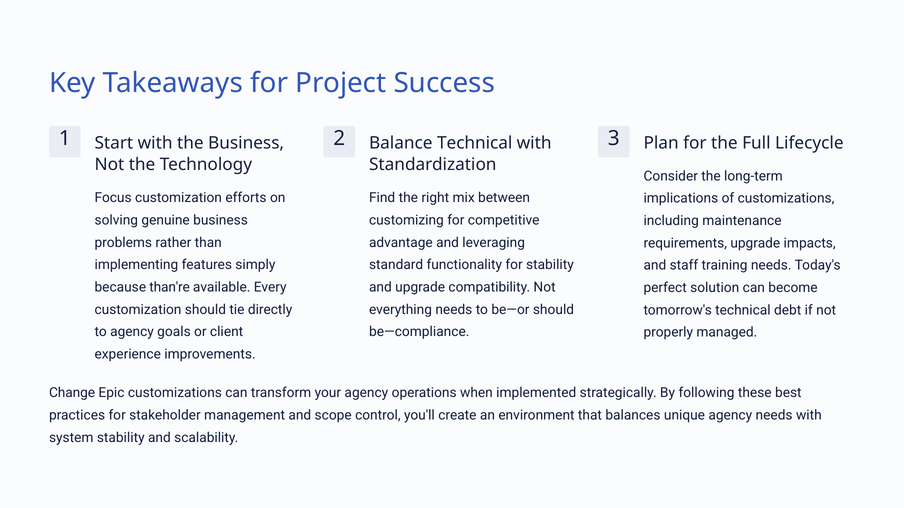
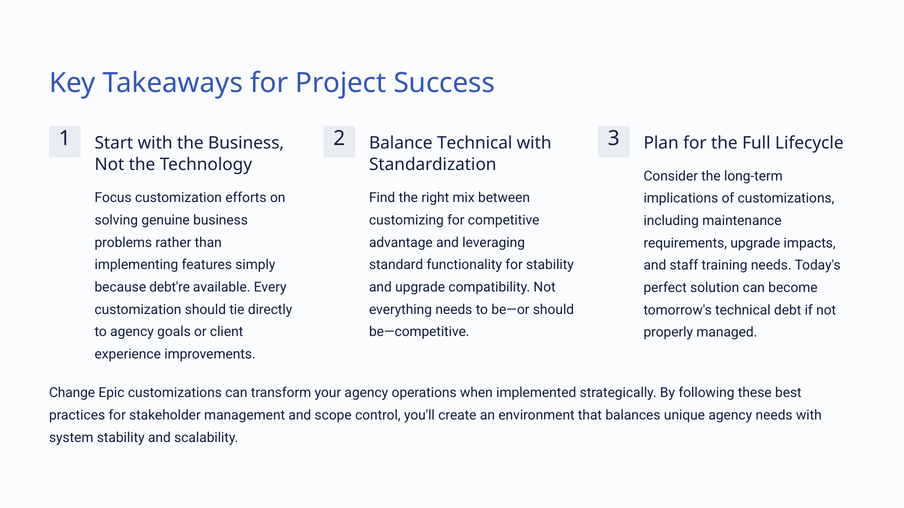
than're: than're -> debt're (170, 288)
be—compliance: be—compliance -> be—competitive (419, 332)
